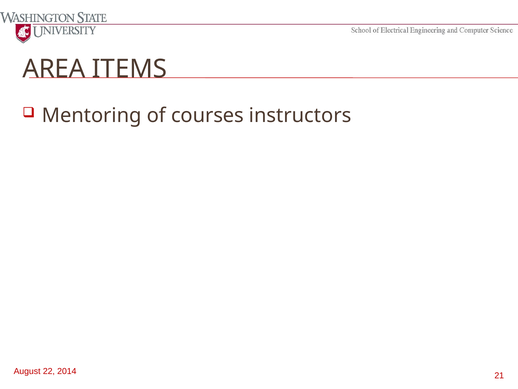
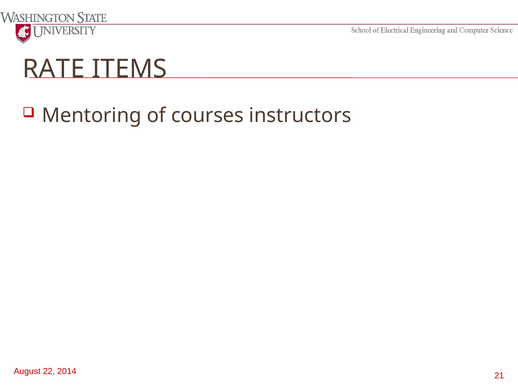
AREA: AREA -> RATE (54, 69)
